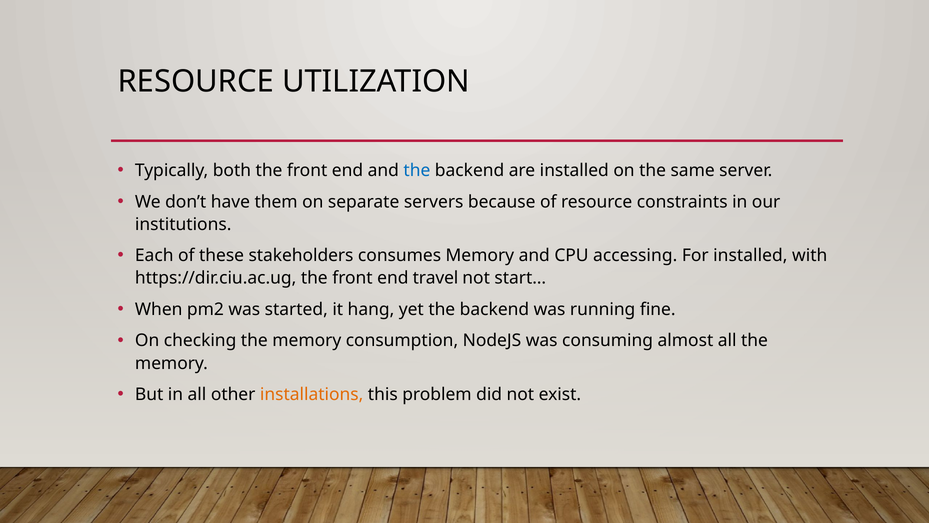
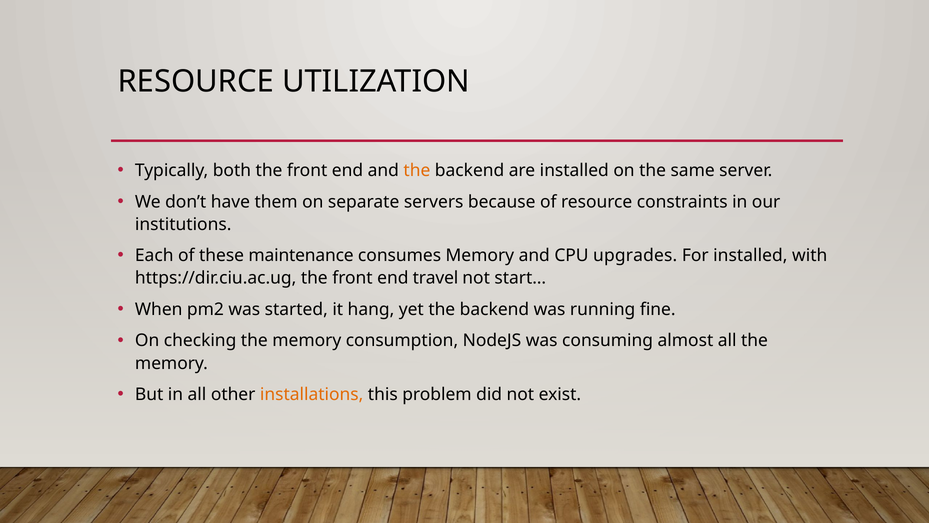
the colour: blue -> orange (417, 170)
stakeholders: stakeholders -> maintenance (301, 255)
accessing: accessing -> upgrades (635, 255)
